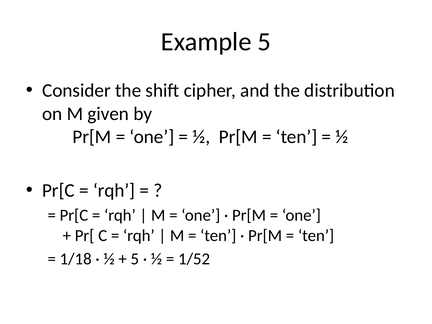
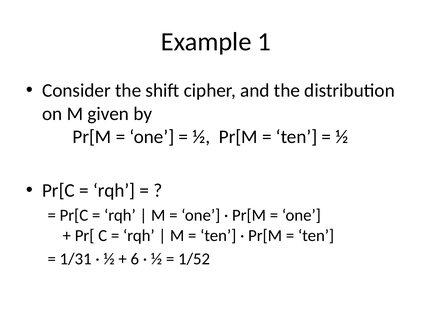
Example 5: 5 -> 1 (264, 42)
1/18: 1/18 -> 1/31 (76, 259)
5: 5 -> 6 (135, 259)
